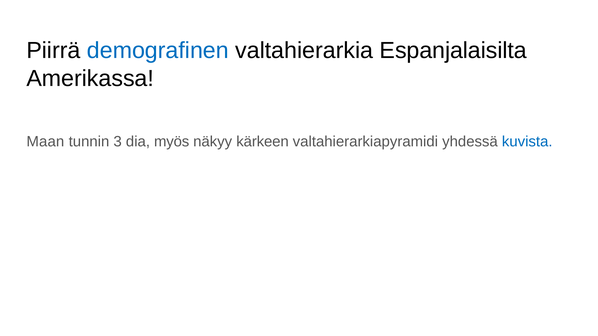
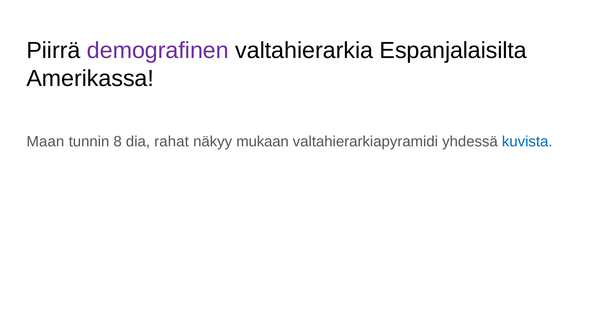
demografinen colour: blue -> purple (158, 51)
3: 3 -> 8 (118, 142)
myös: myös -> rahat (172, 142)
kärkeen: kärkeen -> mukaan (263, 142)
